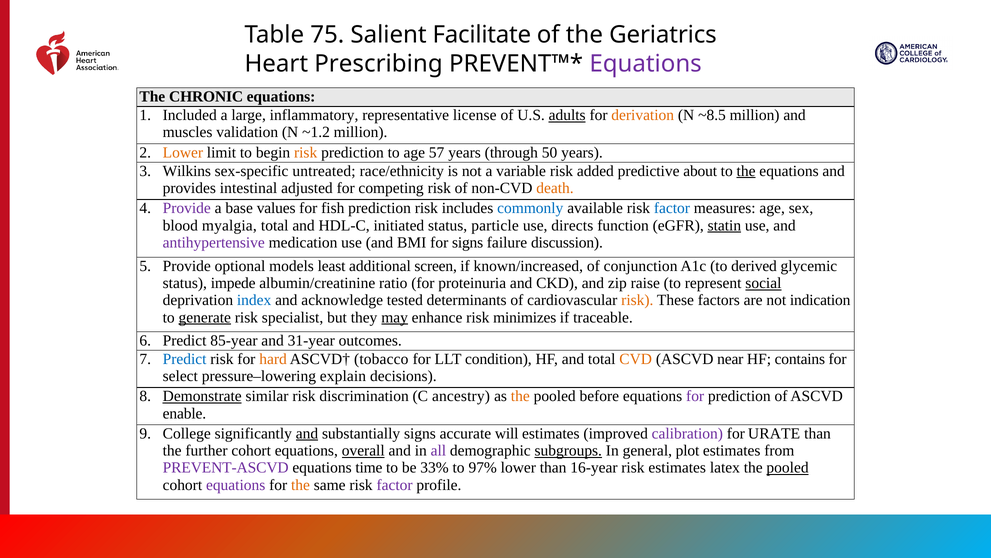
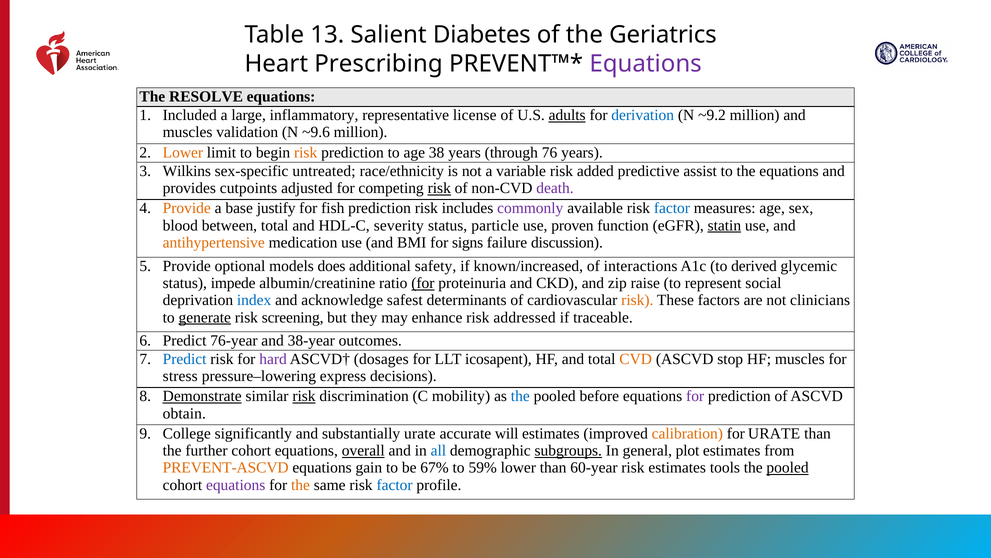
75: 75 -> 13 (327, 35)
Facilitate: Facilitate -> Diabetes (482, 35)
CHRONIC: CHRONIC -> RESOLVE (206, 96)
derivation colour: orange -> blue (643, 115)
~8.5: ~8.5 -> ~9.2 (712, 115)
~1.2: ~1.2 -> ~9.6 (316, 132)
57: 57 -> 38 (437, 152)
50: 50 -> 76 (550, 152)
about: about -> assist (700, 171)
the underline: present -> none (746, 171)
intestinal: intestinal -> cutpoints (249, 188)
risk underline: none -> present (439, 188)
death colour: orange -> purple (555, 188)
Provide colour: purple -> orange (187, 208)
values: values -> justify (276, 208)
commonly colour: blue -> purple (530, 208)
myalgia: myalgia -> between (229, 225)
initiated: initiated -> severity (399, 225)
directs: directs -> proven (572, 225)
antihypertensive colour: purple -> orange (214, 242)
least: least -> does (332, 266)
screen: screen -> safety (436, 266)
conjunction: conjunction -> interactions (641, 266)
for underline: none -> present (423, 283)
social underline: present -> none (763, 283)
tested: tested -> safest (405, 300)
indication: indication -> clinicians (820, 300)
specialist: specialist -> screening (293, 317)
may underline: present -> none (395, 317)
minimizes: minimizes -> addressed (525, 317)
85-year: 85-year -> 76-year (234, 340)
31-year: 31-year -> 38-year (311, 340)
hard colour: orange -> purple (273, 359)
tobacco: tobacco -> dosages (381, 359)
condition: condition -> icosapent (498, 359)
near: near -> stop (730, 359)
HF contains: contains -> muscles (800, 359)
select: select -> stress (180, 376)
explain: explain -> express (343, 376)
risk underline: none -> present (304, 396)
ancestry: ancestry -> mobility (461, 396)
the colour: orange -> blue (520, 396)
enable: enable -> obtain (184, 413)
and underline: present -> none (307, 433)
substantially signs: signs -> urate (420, 433)
calibration colour: purple -> orange (687, 433)
all colour: purple -> blue (438, 450)
PREVENT-ASCVD colour: purple -> orange (226, 467)
time: time -> gain (369, 467)
33%: 33% -> 67% (435, 467)
97%: 97% -> 59% (483, 467)
16-year: 16-year -> 60-year (594, 467)
latex: latex -> tools (725, 467)
factor colour: purple -> blue (395, 485)
